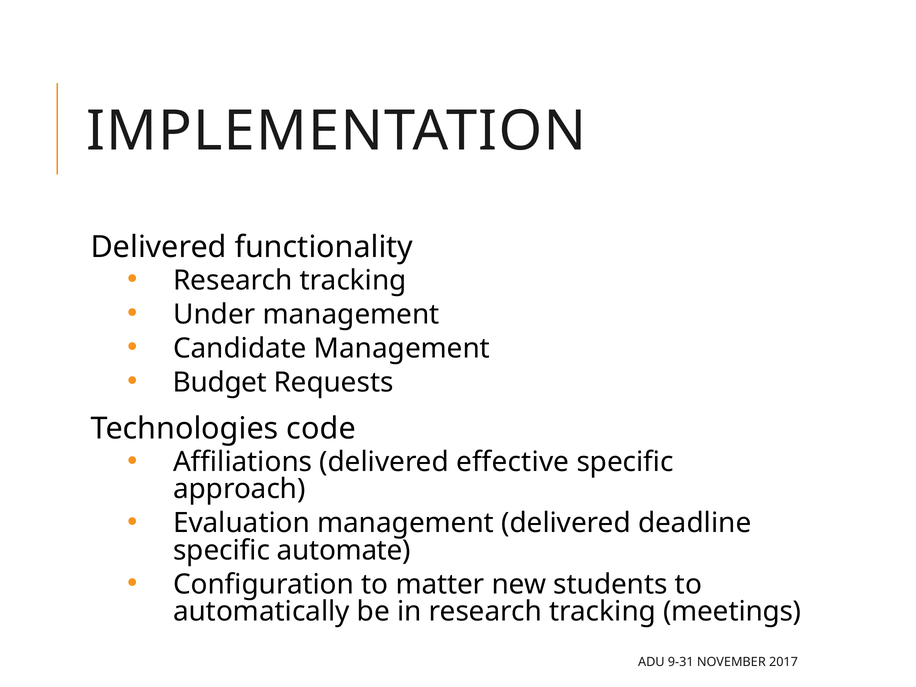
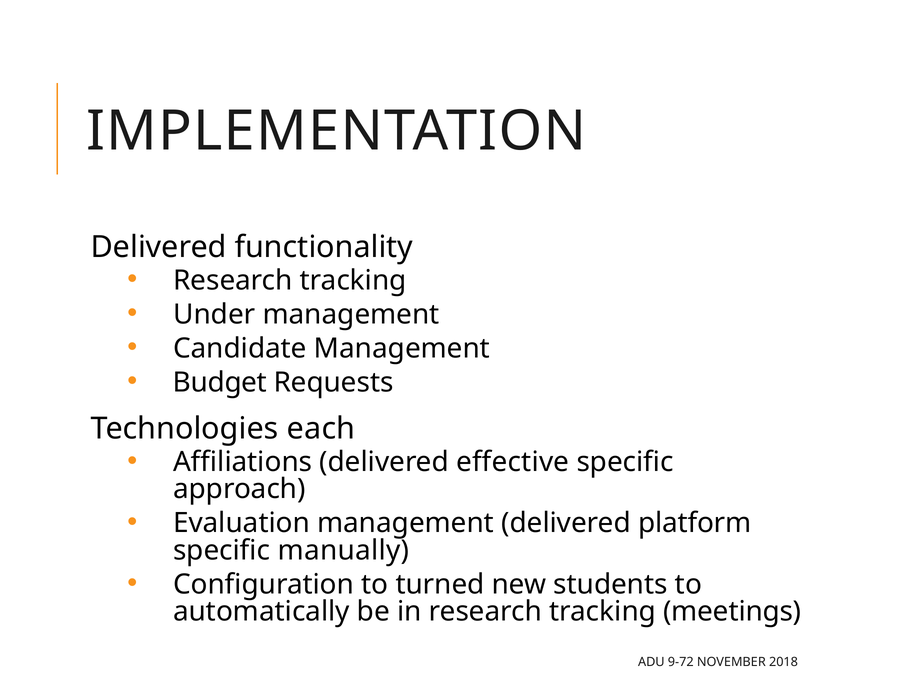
code: code -> each (321, 429)
deadline: deadline -> platform (695, 523)
automate: automate -> manually (343, 550)
matter: matter -> turned (440, 584)
9-31: 9-31 -> 9-72 (681, 662)
2017: 2017 -> 2018 (784, 662)
